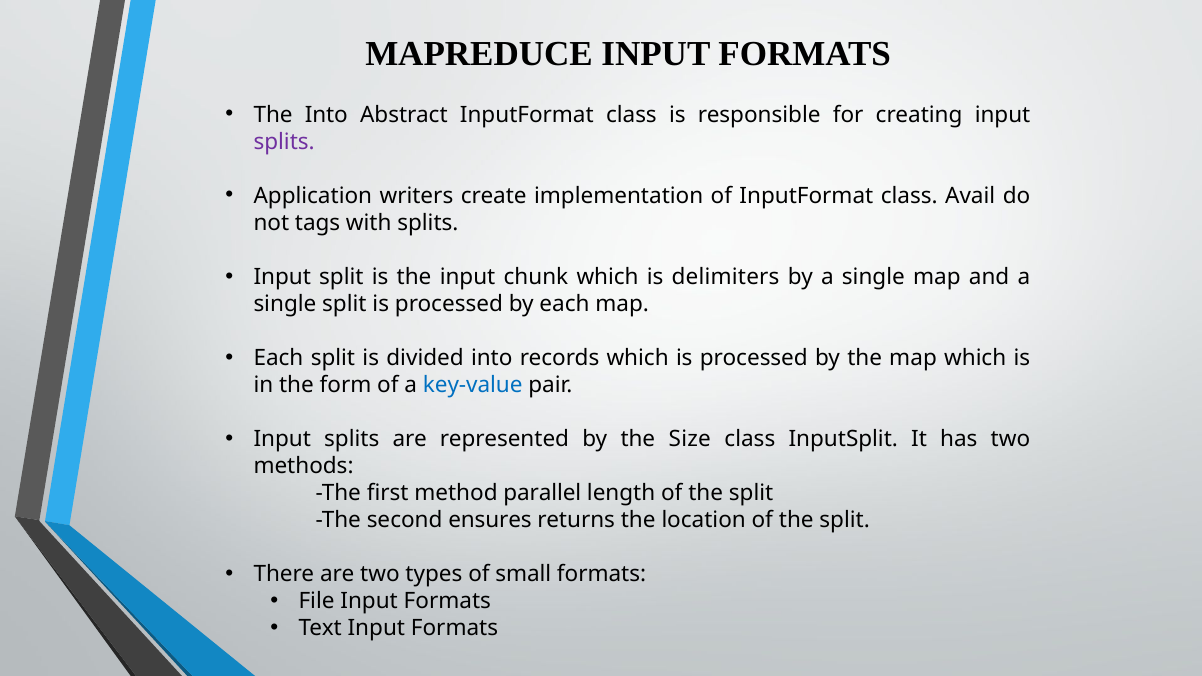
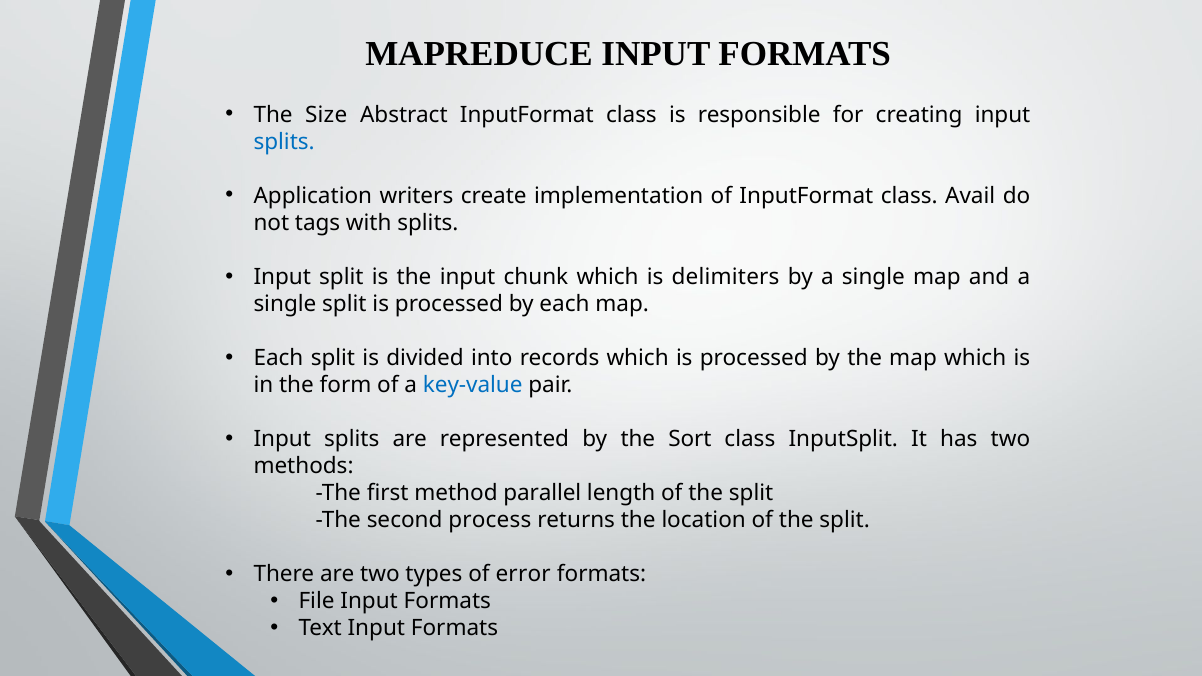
The Into: Into -> Size (326, 115)
splits colour: purple -> blue (284, 142)
Size: Size -> Sort (690, 439)
ensures: ensures -> process (490, 520)
small: small -> error (523, 574)
